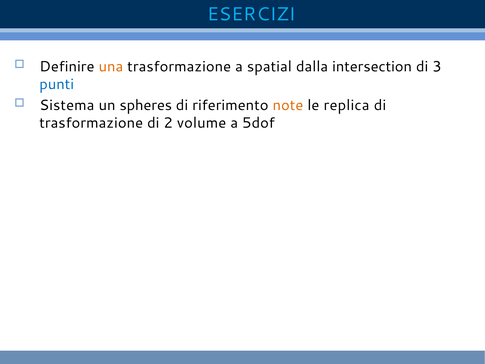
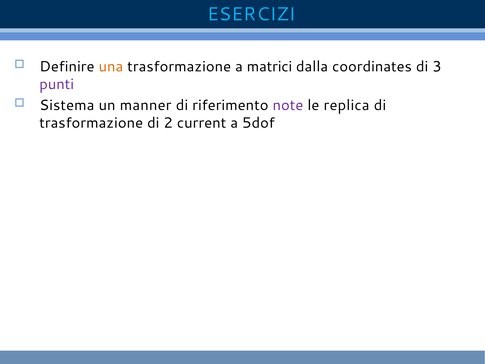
spatial: spatial -> matrici (269, 67)
intersection: intersection -> coordinates (372, 67)
punti colour: blue -> purple (57, 84)
spheres: spheres -> manner (146, 105)
note colour: orange -> purple (288, 105)
volume: volume -> current (202, 123)
